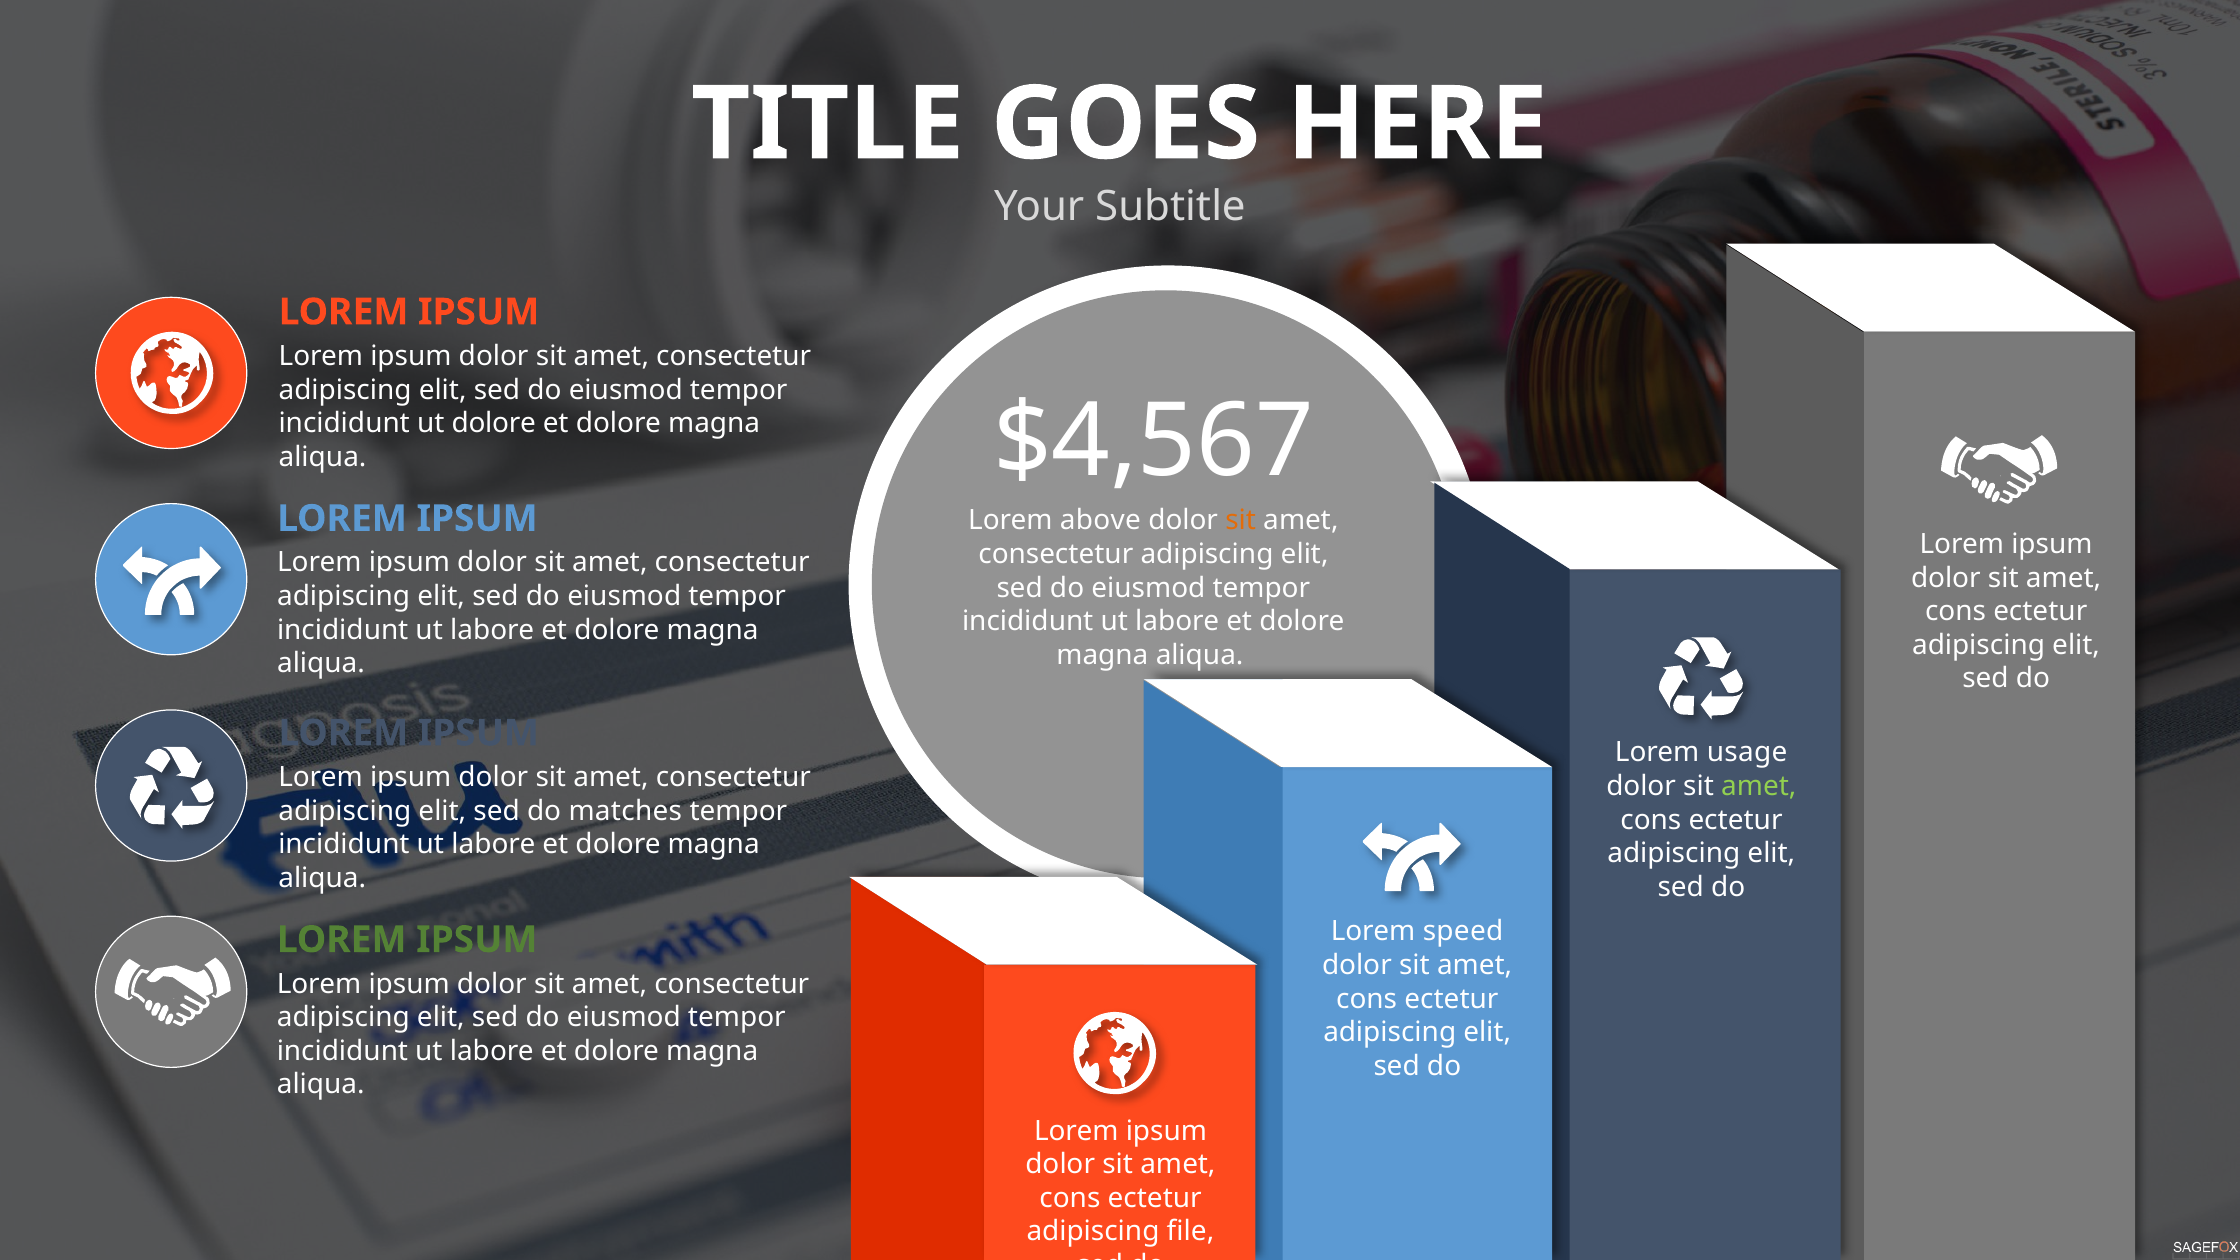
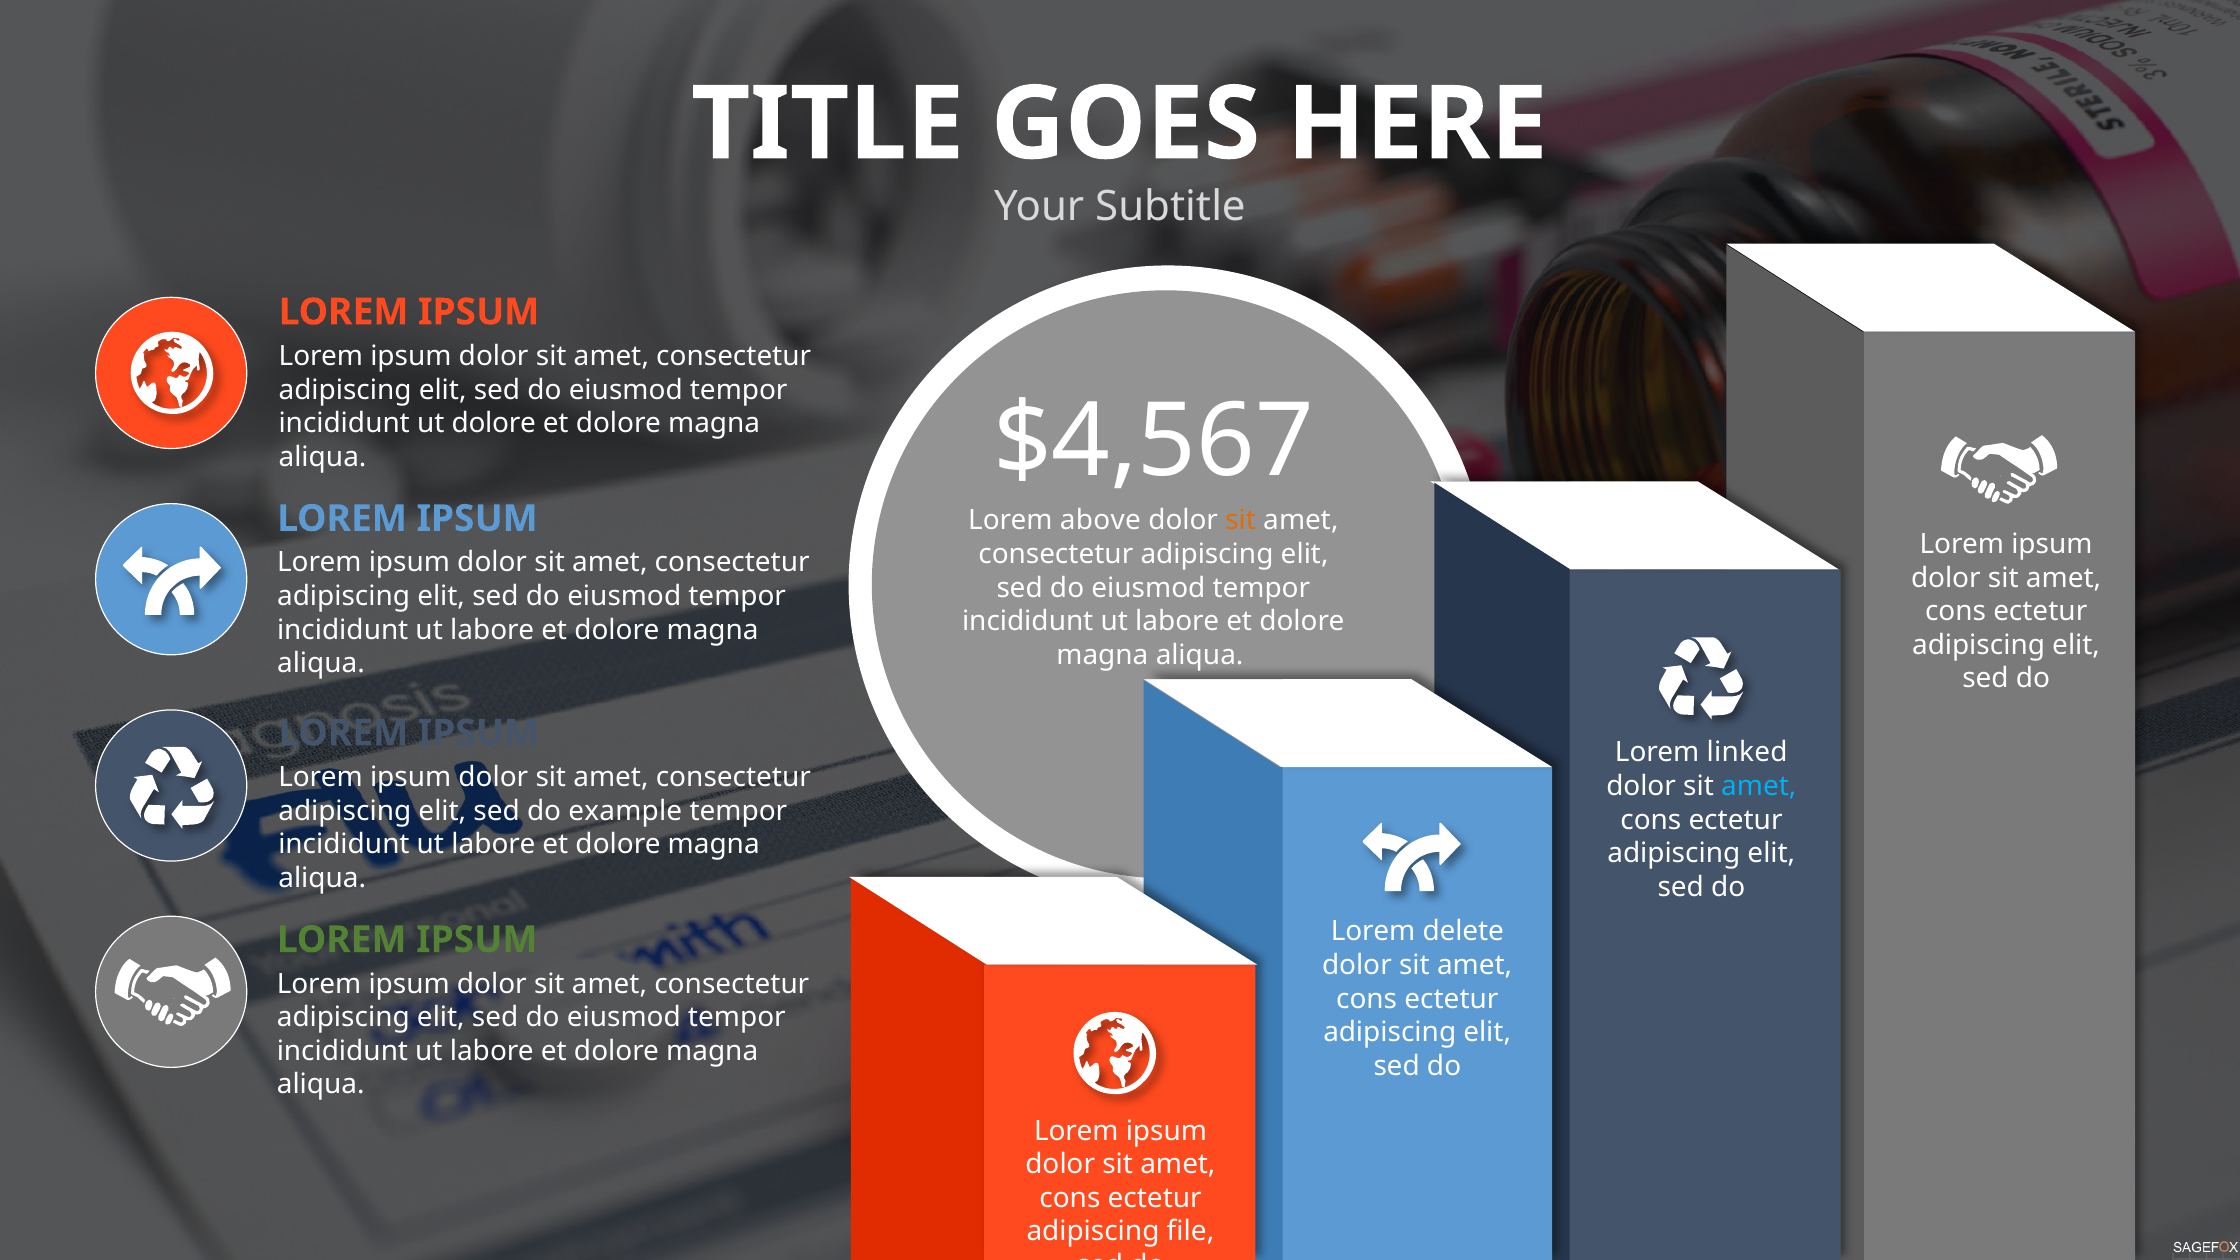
usage: usage -> linked (1747, 753)
amet colour: light green -> light blue (1759, 786)
matches: matches -> example (625, 811)
speed: speed -> delete (1463, 932)
